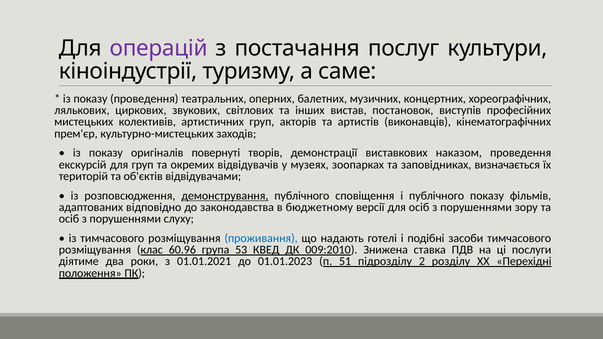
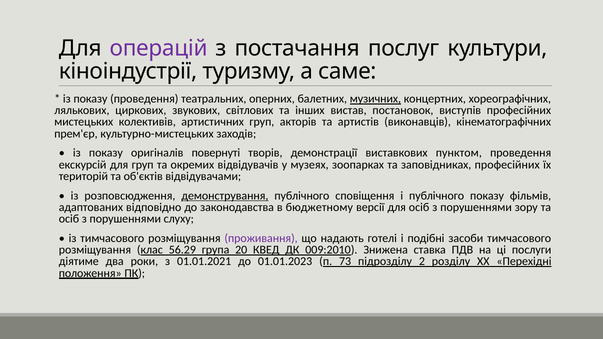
музичних underline: none -> present (375, 99)
наказом: наказом -> пунктом (459, 153)
заповідниках визначається: визначається -> професійних (507, 165)
проживання colour: blue -> purple (261, 238)
60.96: 60.96 -> 56.29 (182, 250)
53: 53 -> 20 (241, 250)
51: 51 -> 73 (345, 262)
